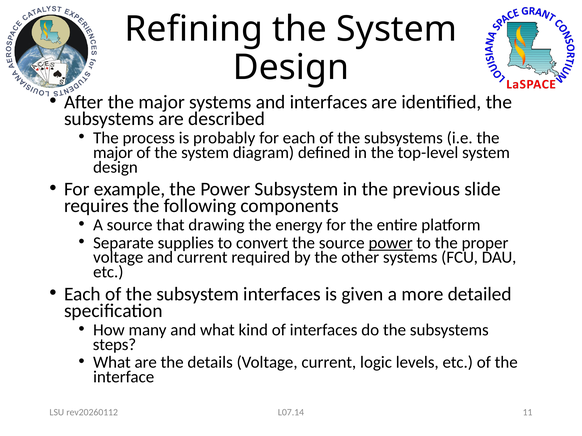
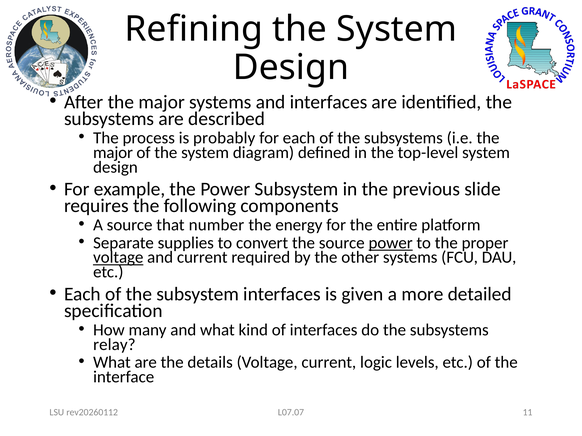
drawing: drawing -> number (216, 225)
voltage underline: none -> present (118, 258)
steps: steps -> relay (114, 345)
L07.14: L07.14 -> L07.07 (291, 413)
